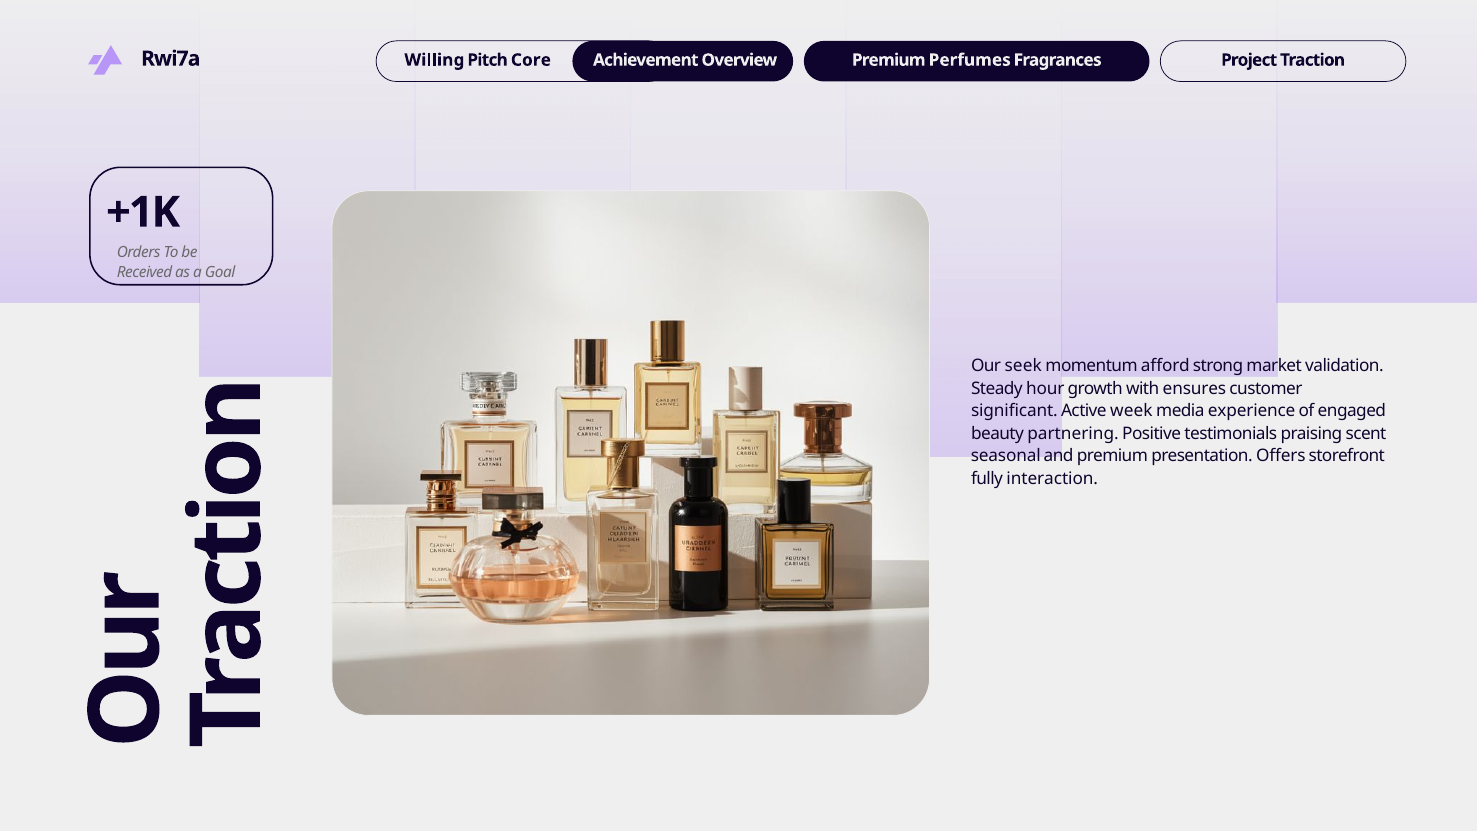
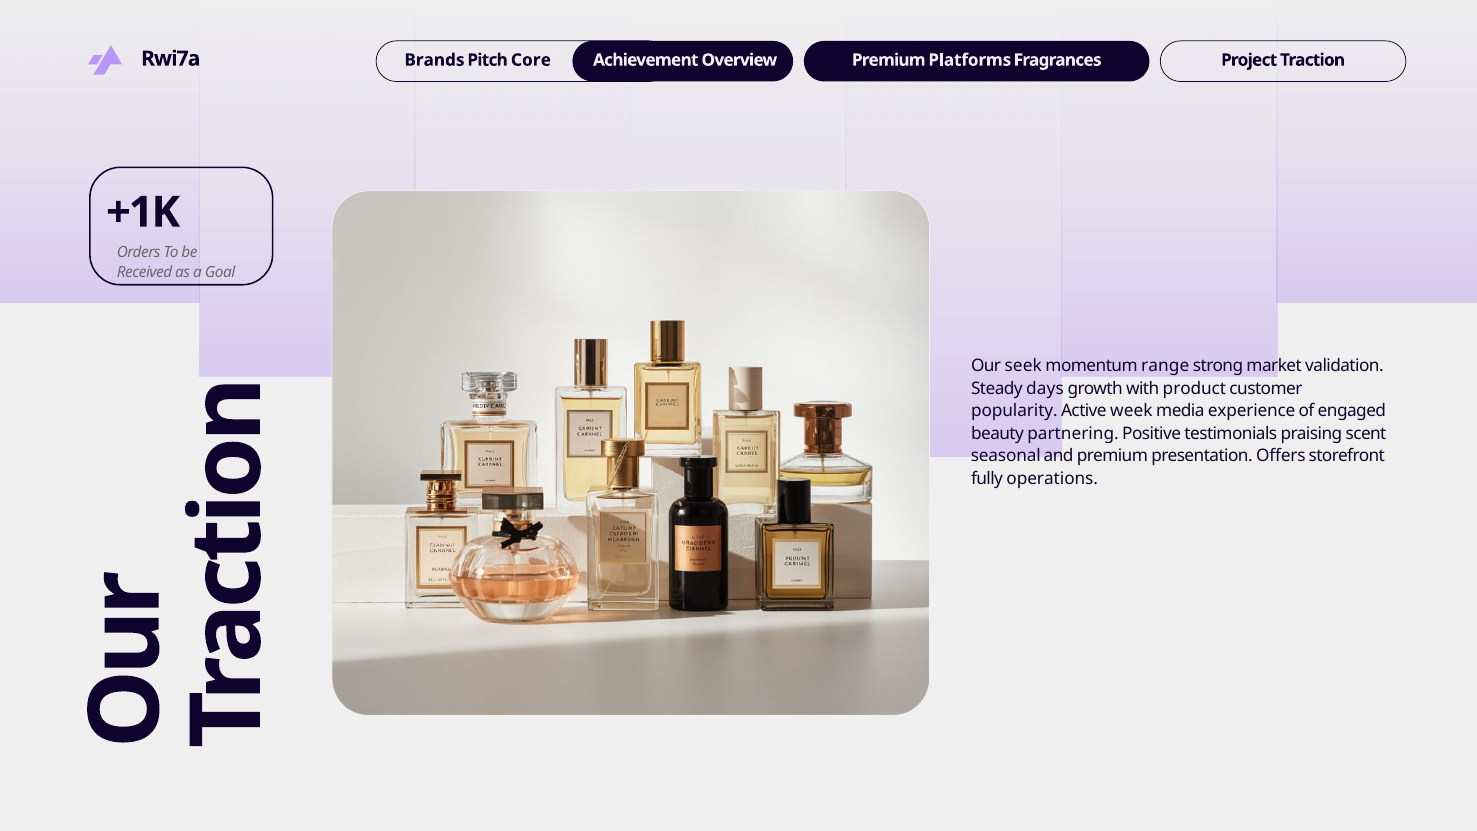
Willing: Willing -> Brands (434, 60)
Perfumes: Perfumes -> Platforms (970, 60)
afford: afford -> range (1165, 366)
hour: hour -> days (1045, 389)
ensures: ensures -> product (1194, 389)
significant: significant -> popularity (1014, 411)
interaction: interaction -> operations (1052, 478)
